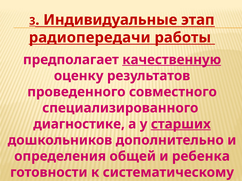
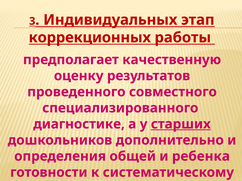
Индивидуальные: Индивидуальные -> Индивидуальных (110, 20)
радиопередачи: радиопередачи -> коррекционных (90, 38)
качественную underline: present -> none (172, 60)
